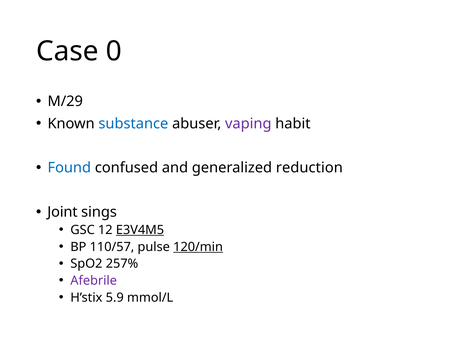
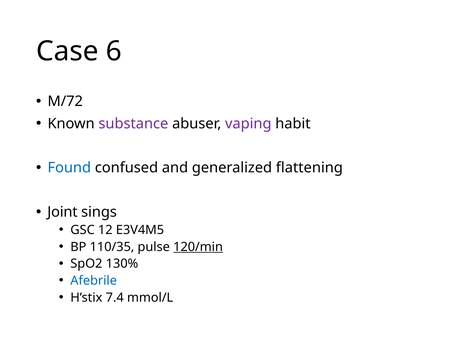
0: 0 -> 6 (114, 51)
M/29: M/29 -> M/72 (65, 102)
substance colour: blue -> purple (133, 124)
reduction: reduction -> flattening (309, 168)
E3V4M5 underline: present -> none (140, 230)
110/57: 110/57 -> 110/35 (112, 247)
257%: 257% -> 130% (122, 264)
Afebrile colour: purple -> blue (94, 281)
5.9: 5.9 -> 7.4 (115, 298)
